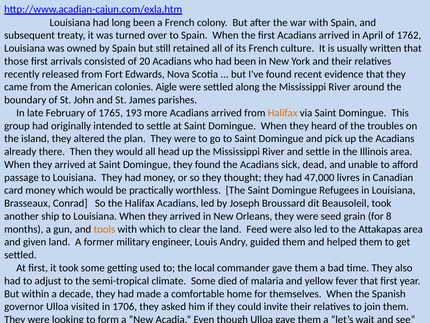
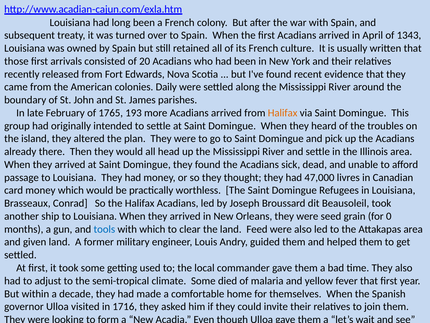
1762: 1762 -> 1343 (409, 35)
Aigle: Aigle -> Daily (166, 87)
8: 8 -> 0 (389, 216)
tools colour: orange -> blue (104, 229)
1706: 1706 -> 1716 (125, 306)
